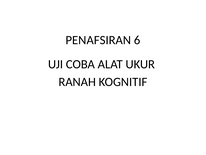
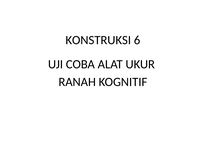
PENAFSIRAN: PENAFSIRAN -> KONSTRUKSI (98, 40)
